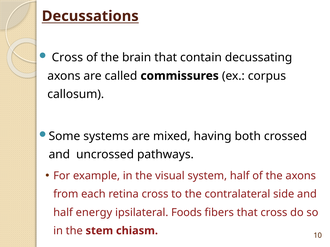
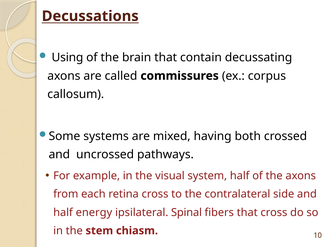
Cross: Cross -> Using (67, 58)
Foods: Foods -> Spinal (186, 213)
